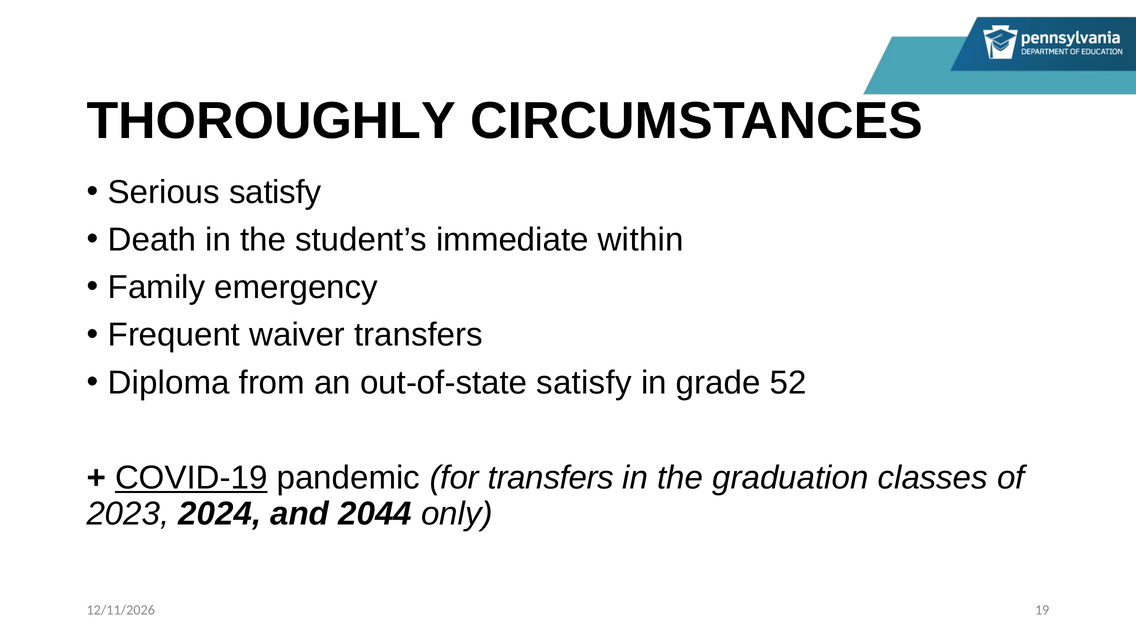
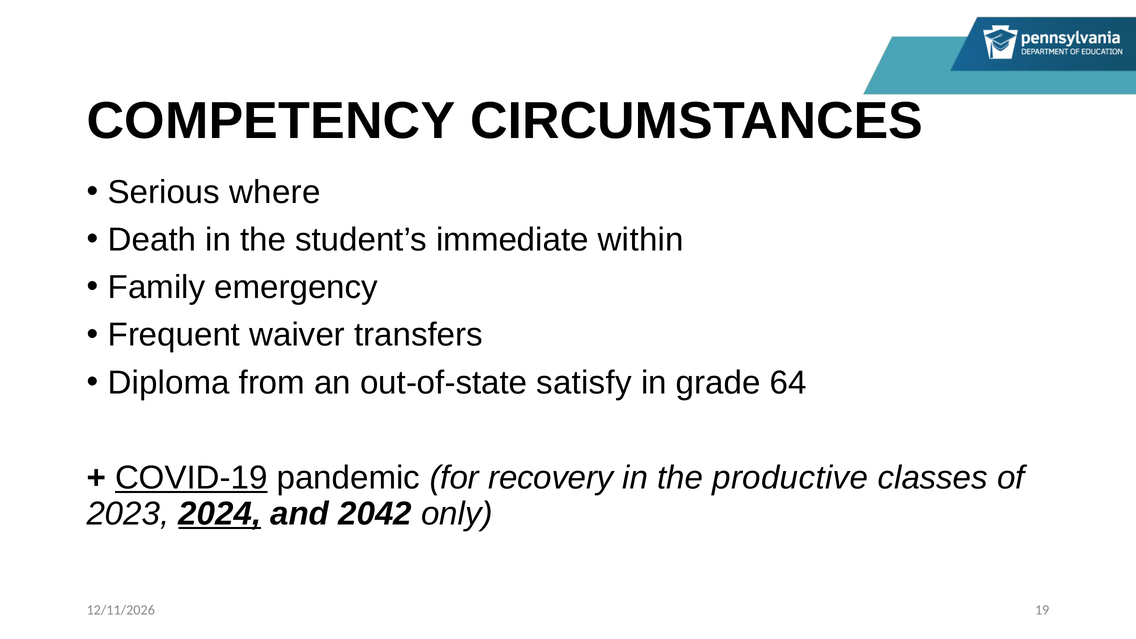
THOROUGHLY: THOROUGHLY -> COMPETENCY (271, 121)
Serious satisfy: satisfy -> where (275, 192)
52: 52 -> 64 (788, 383)
for transfers: transfers -> recovery (551, 478)
graduation: graduation -> productive (790, 478)
2024 underline: none -> present (220, 514)
2044: 2044 -> 2042 (375, 514)
